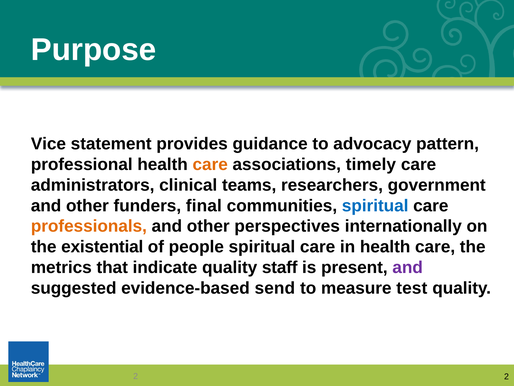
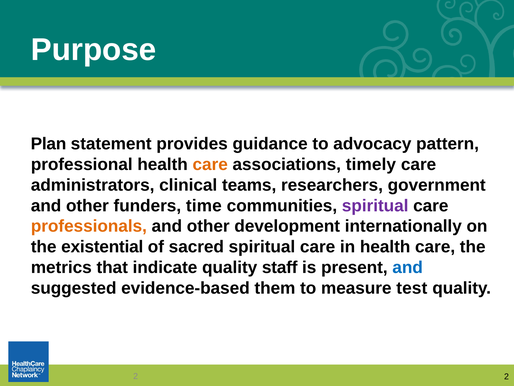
Vice: Vice -> Plan (48, 144)
final: final -> time (204, 205)
spiritual colour: blue -> purple (375, 205)
perspectives: perspectives -> development (287, 226)
people: people -> sacred (196, 247)
and colour: purple -> blue (408, 267)
send: send -> them (275, 288)
